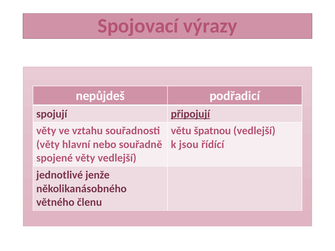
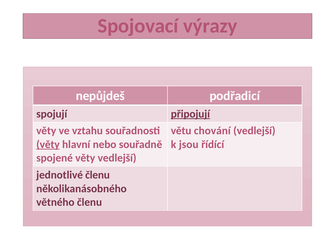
špatnou: špatnou -> chování (212, 131)
věty underline: none -> present (48, 145)
jednotlivé jenže: jenže -> členu (98, 175)
